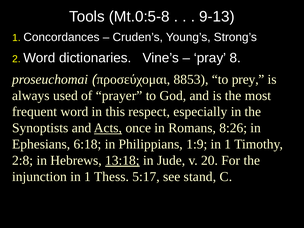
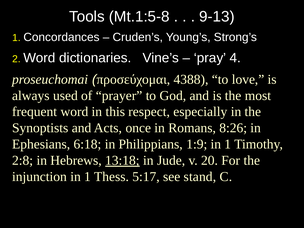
Mt.0:5-8: Mt.0:5-8 -> Mt.1:5-8 (139, 17)
8: 8 -> 4 (235, 58)
8853: 8853 -> 4388 (191, 79)
prey: prey -> love (248, 79)
Acts underline: present -> none (108, 128)
